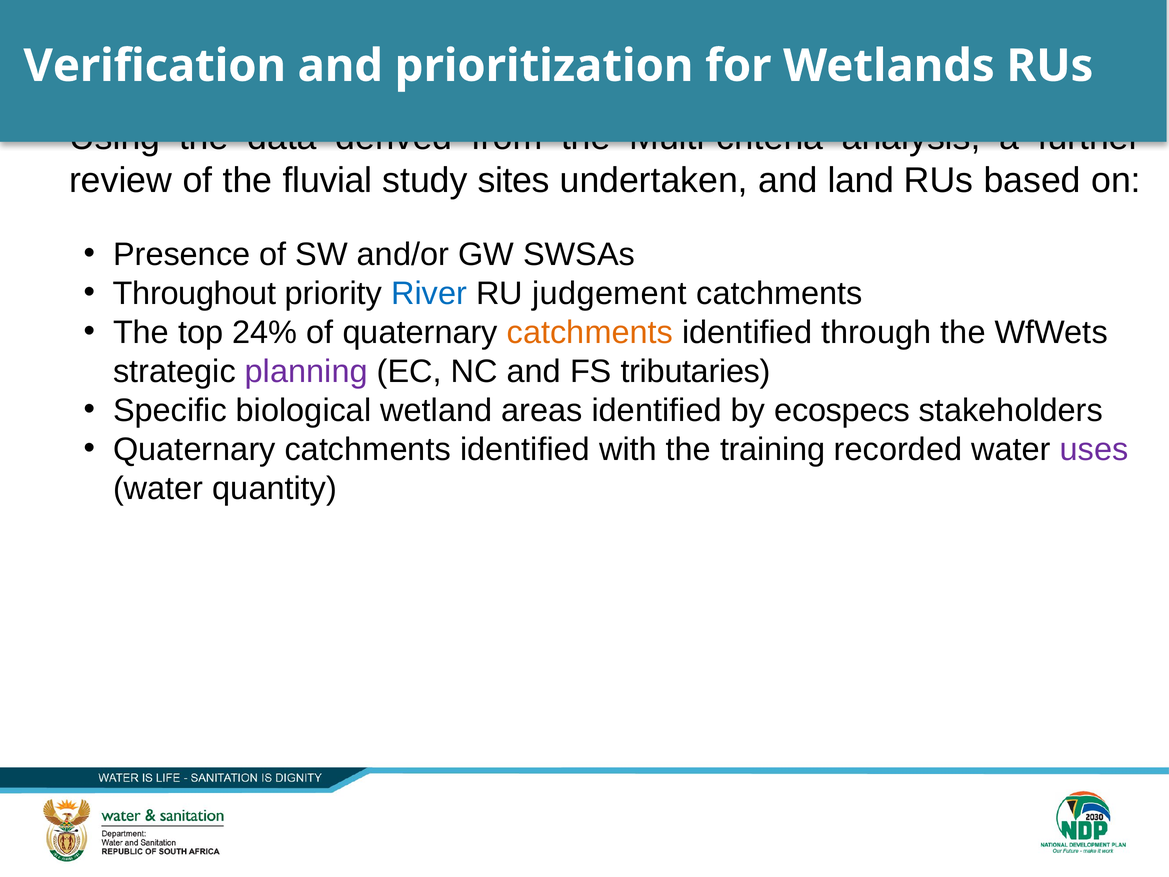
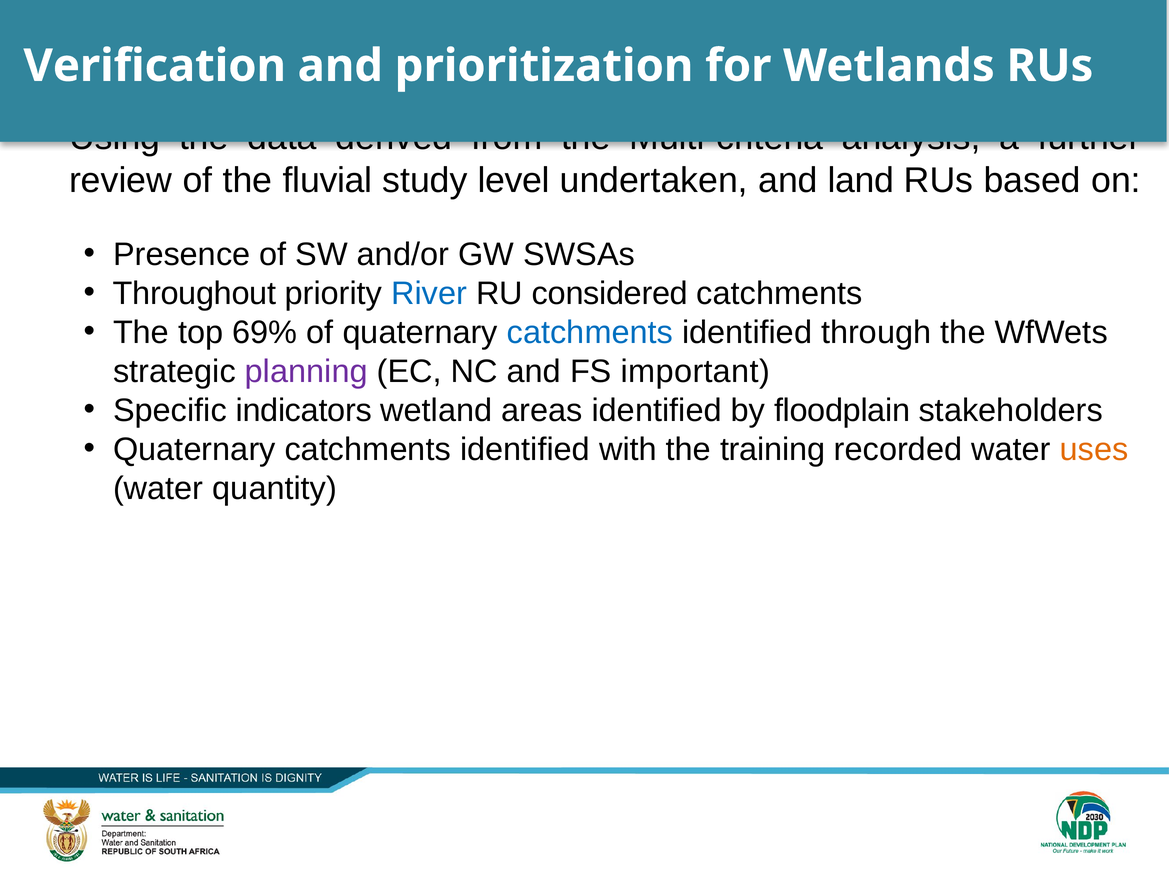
sites: sites -> level (514, 180)
judgement: judgement -> considered (610, 293)
24%: 24% -> 69% (265, 332)
catchments colour: orange -> blue (590, 332)
tributaries: tributaries -> important (695, 371)
biological: biological -> indicators (304, 410)
ecospecs: ecospecs -> floodplain (842, 410)
uses colour: purple -> orange (1094, 449)
